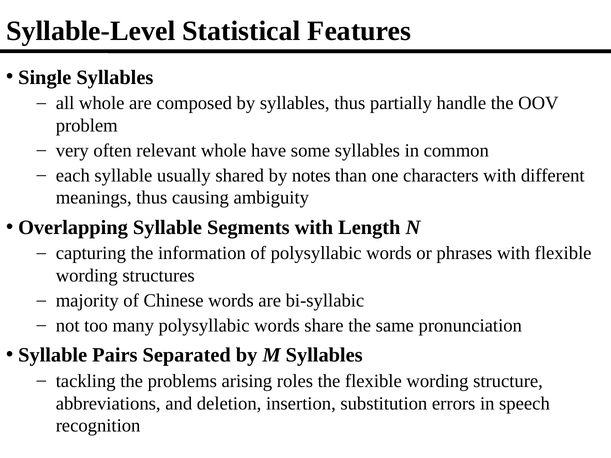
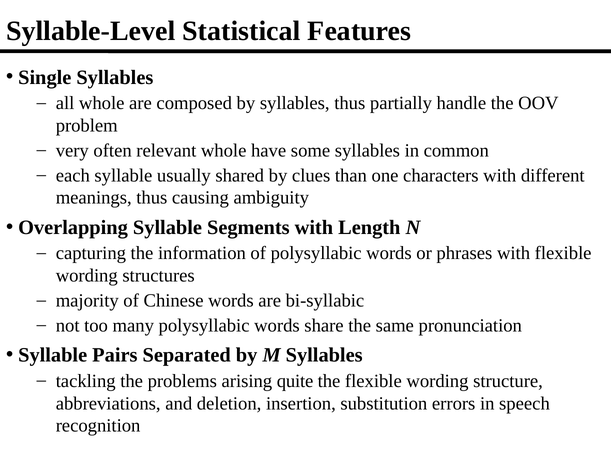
notes: notes -> clues (311, 176)
roles: roles -> quite (295, 381)
